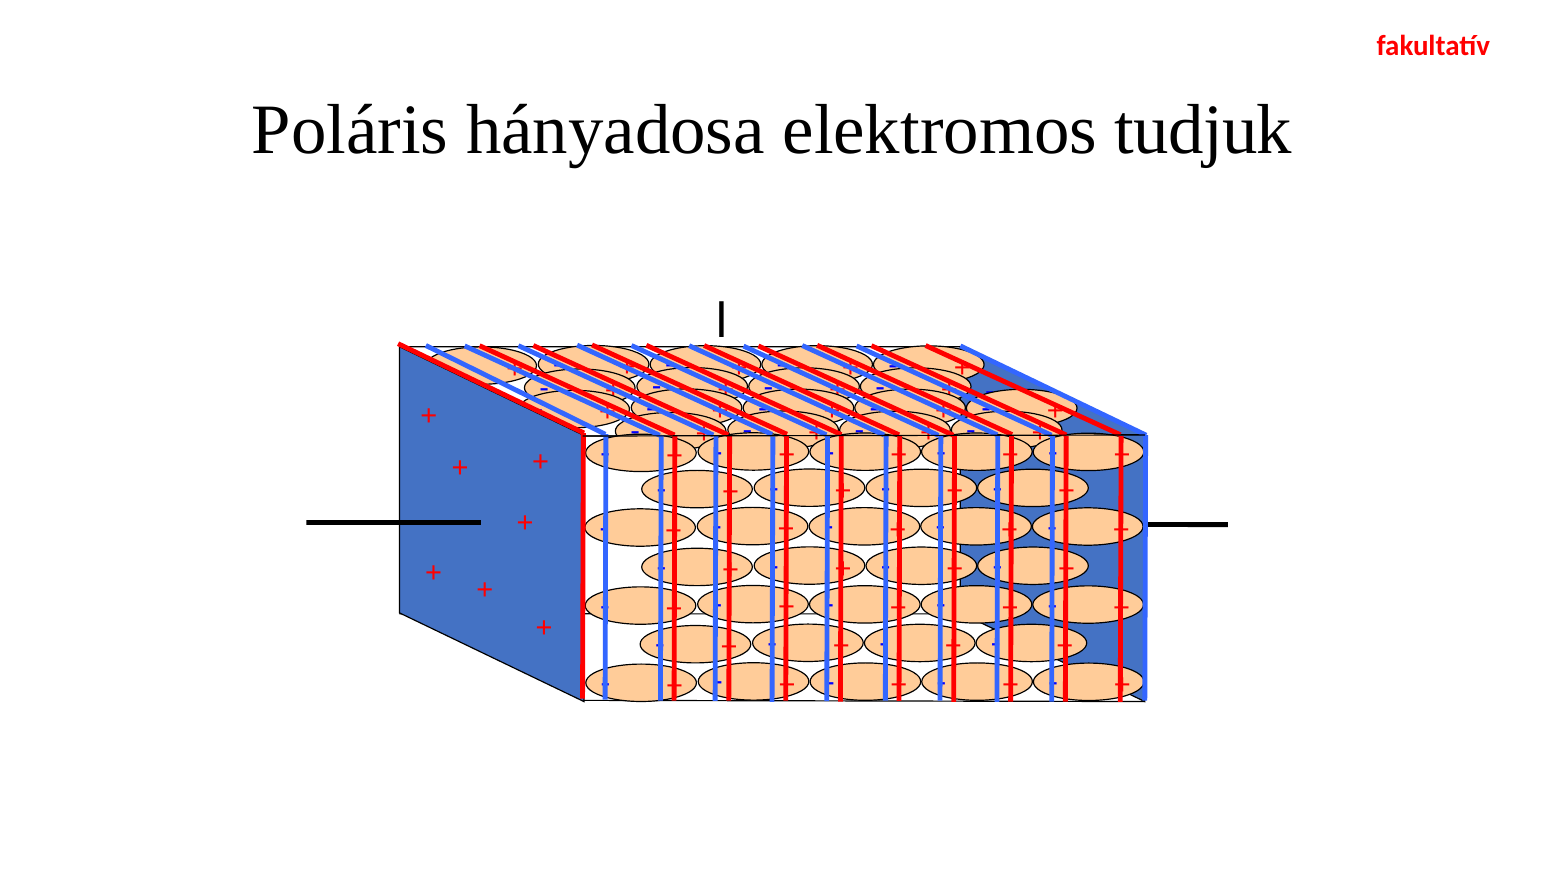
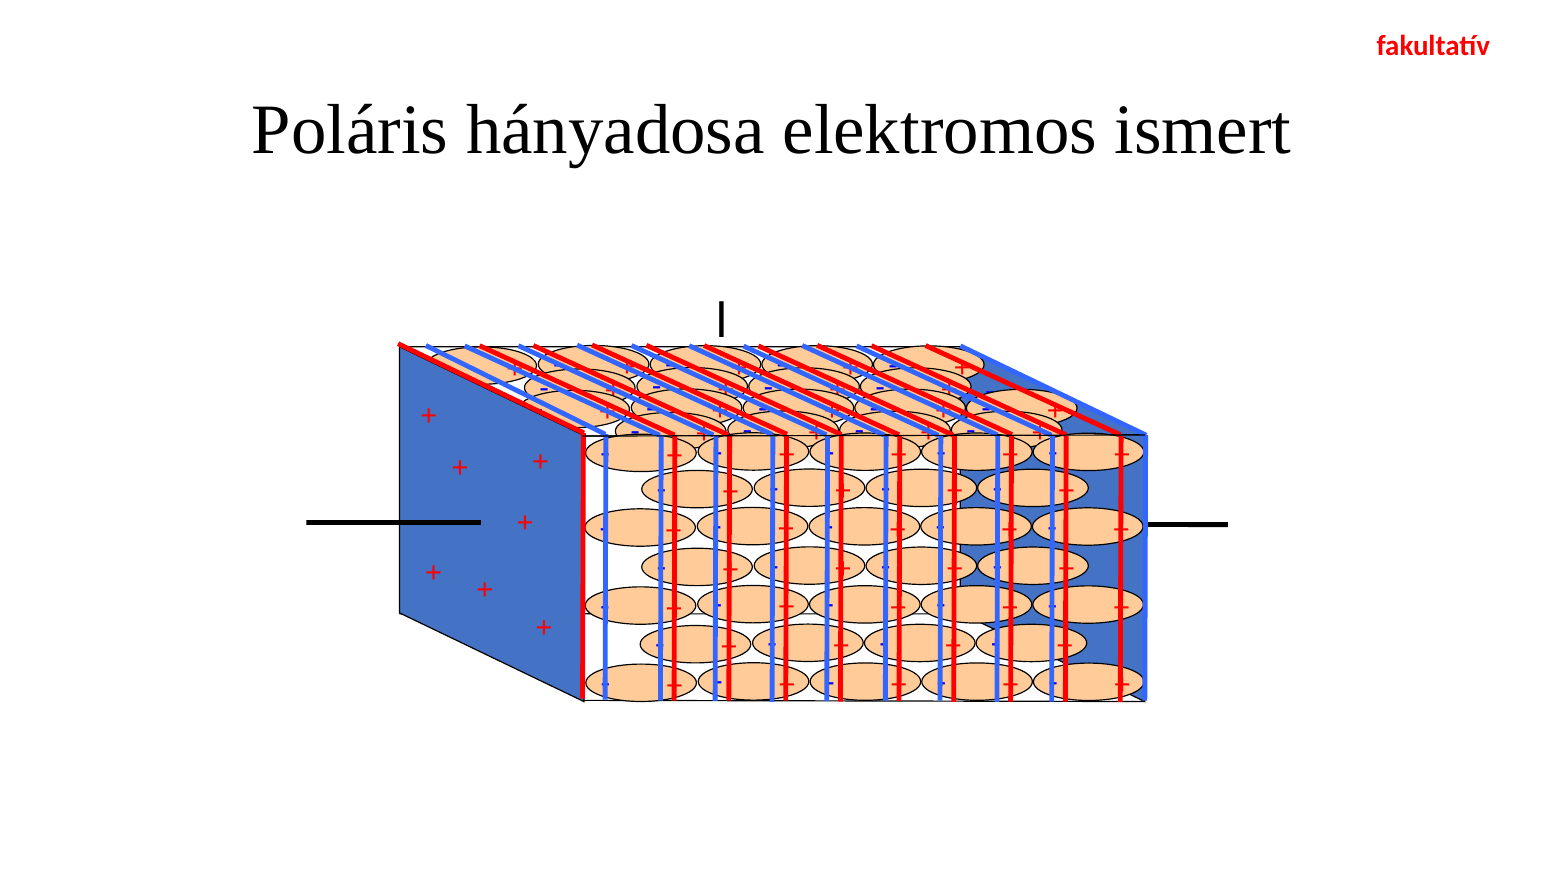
tudjuk: tudjuk -> ismert (1203, 130)
